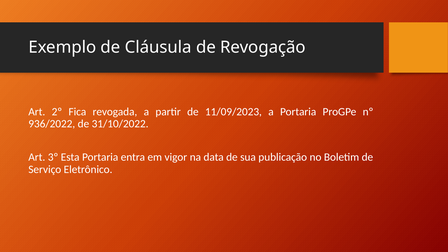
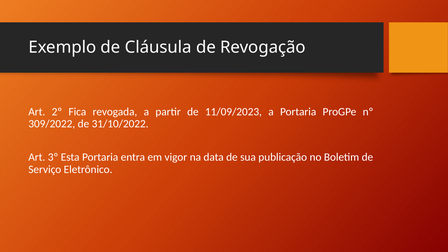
936/2022: 936/2022 -> 309/2022 (52, 124)
